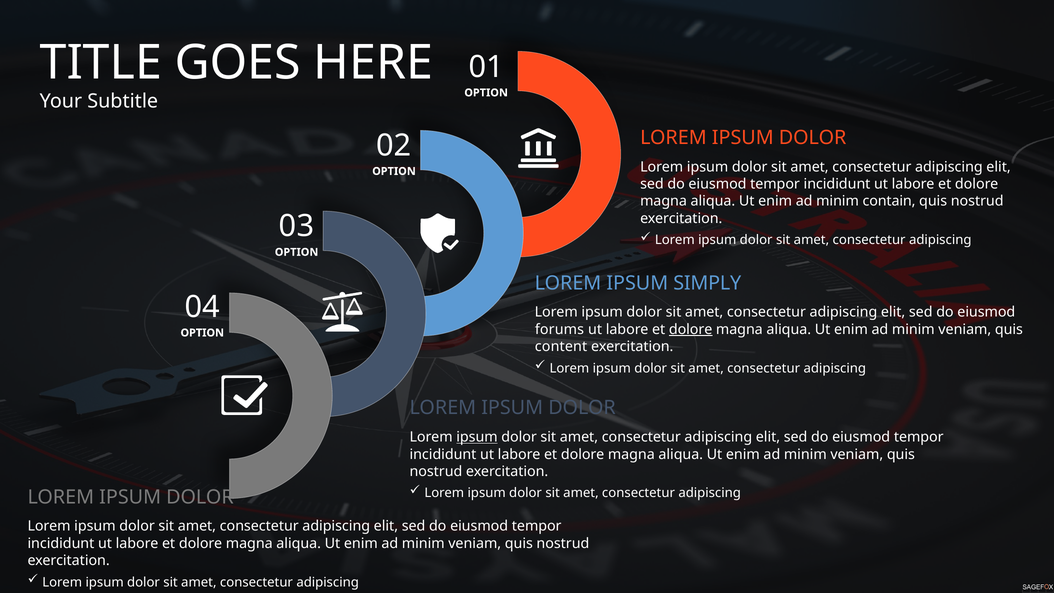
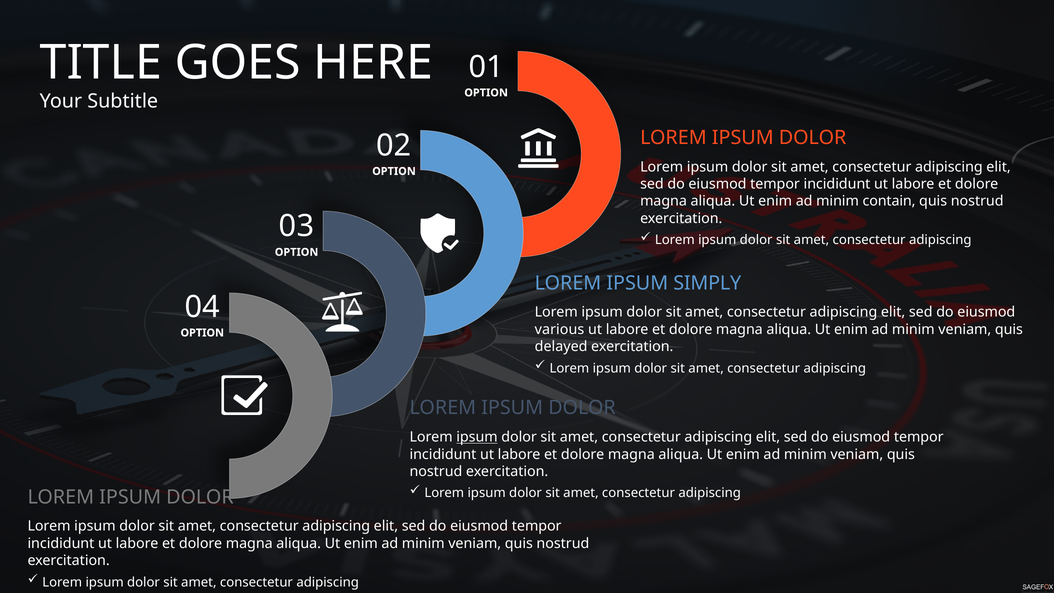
forums: forums -> various (560, 329)
dolore underline: present -> none (691, 329)
content: content -> delayed (561, 346)
